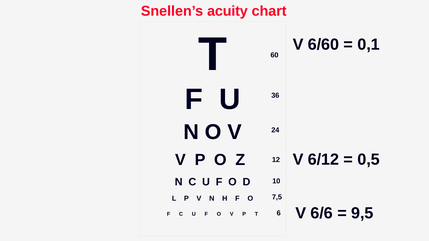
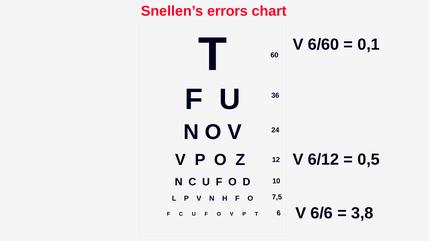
acuity: acuity -> errors (227, 11)
9,5: 9,5 -> 3,8 (362, 213)
